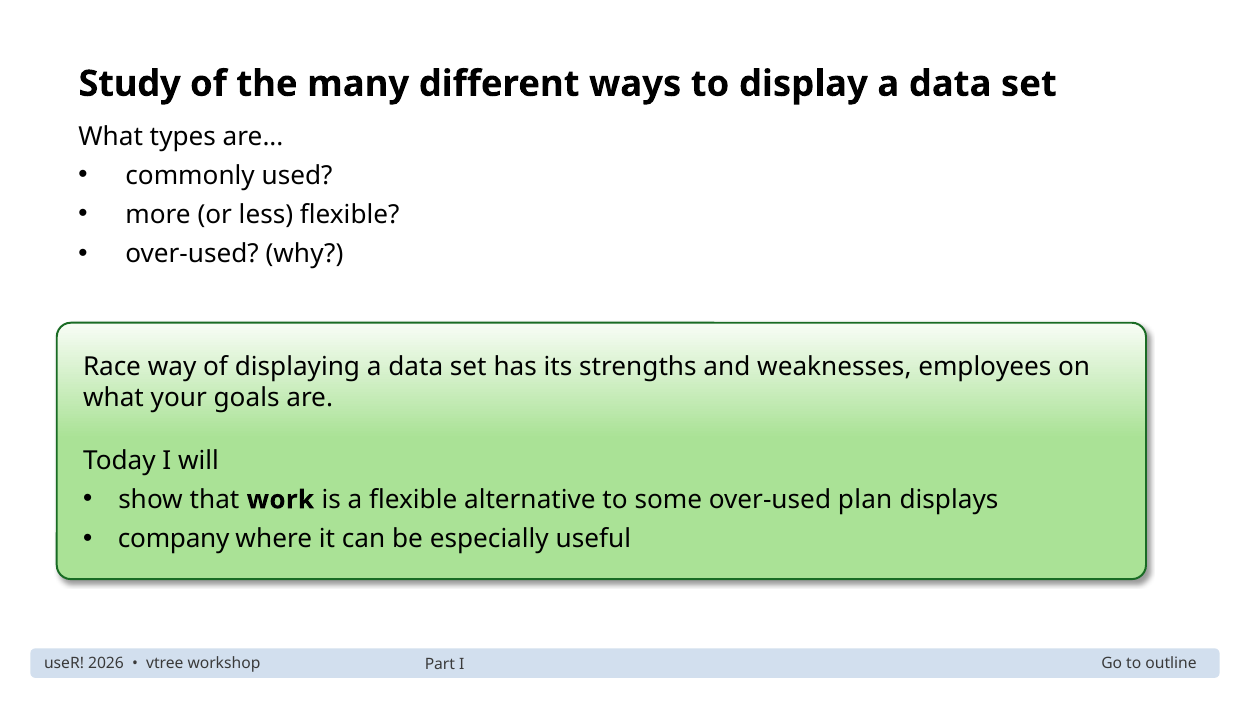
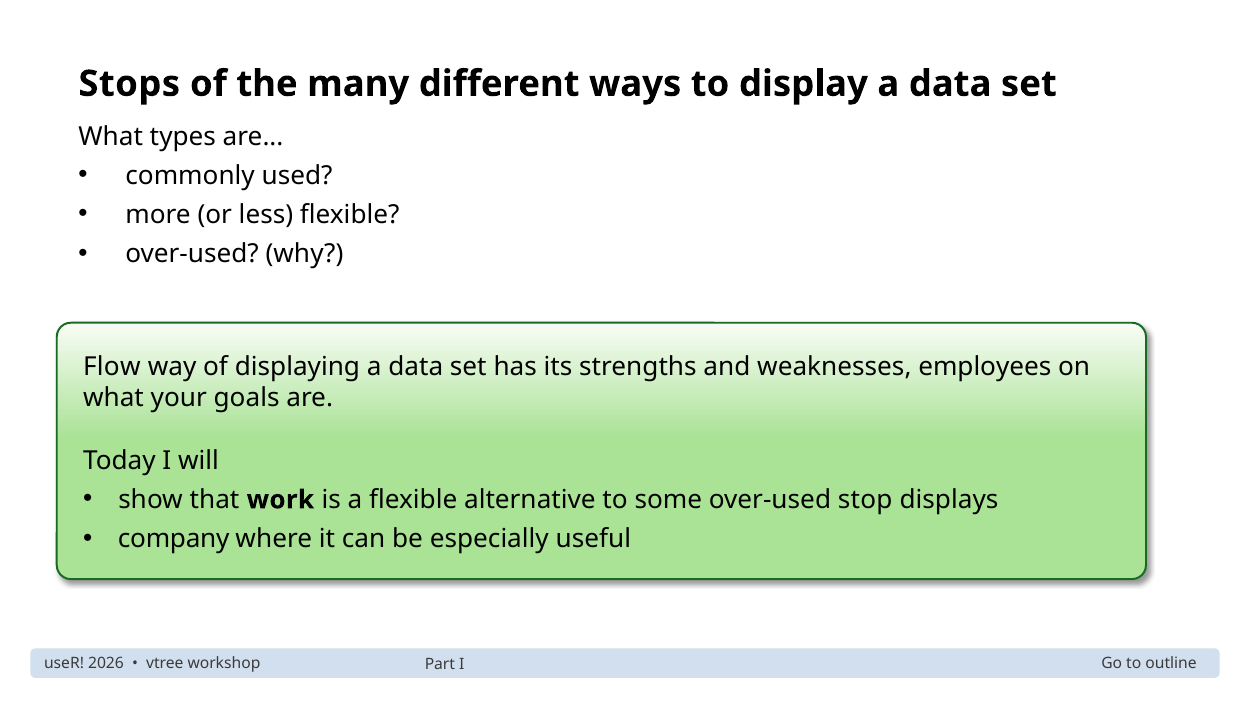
Study: Study -> Stops (129, 84)
Race: Race -> Flow (112, 367)
plan: plan -> stop (865, 500)
